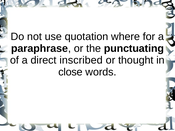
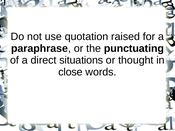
where: where -> raised (126, 37)
inscribed: inscribed -> situations (81, 60)
